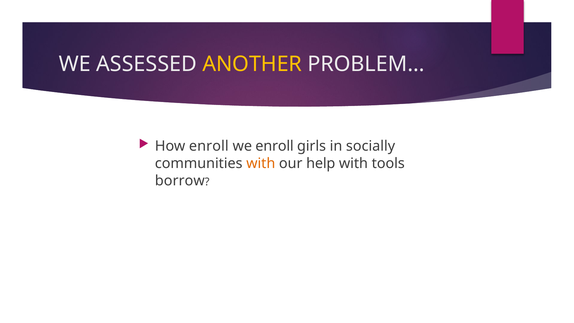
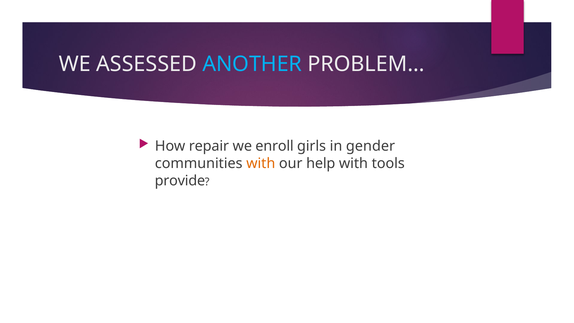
ANOTHER colour: yellow -> light blue (252, 64)
How enroll: enroll -> repair (209, 146)
socially: socially -> gender (371, 146)
borrow: borrow -> provide (180, 181)
